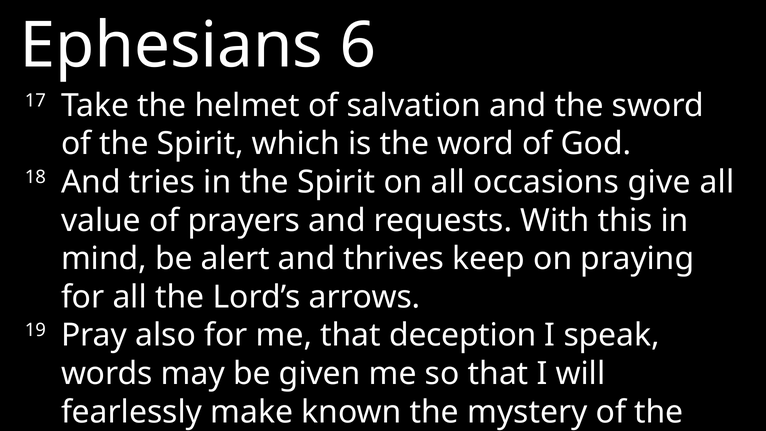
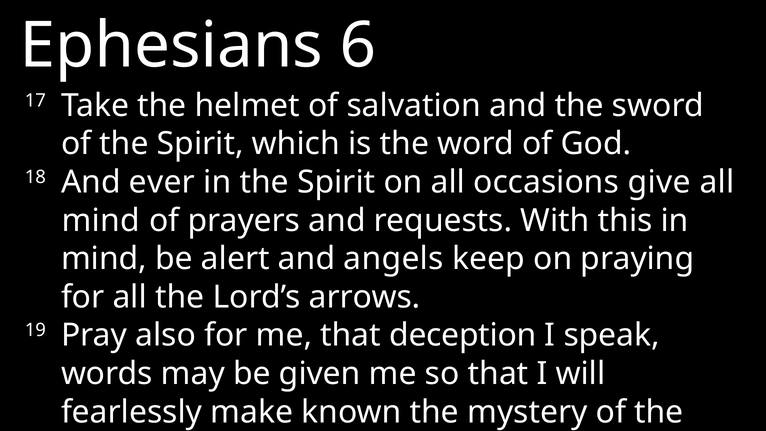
tries: tries -> ever (162, 182)
value: value -> mind (101, 220)
thrives: thrives -> angels (394, 259)
